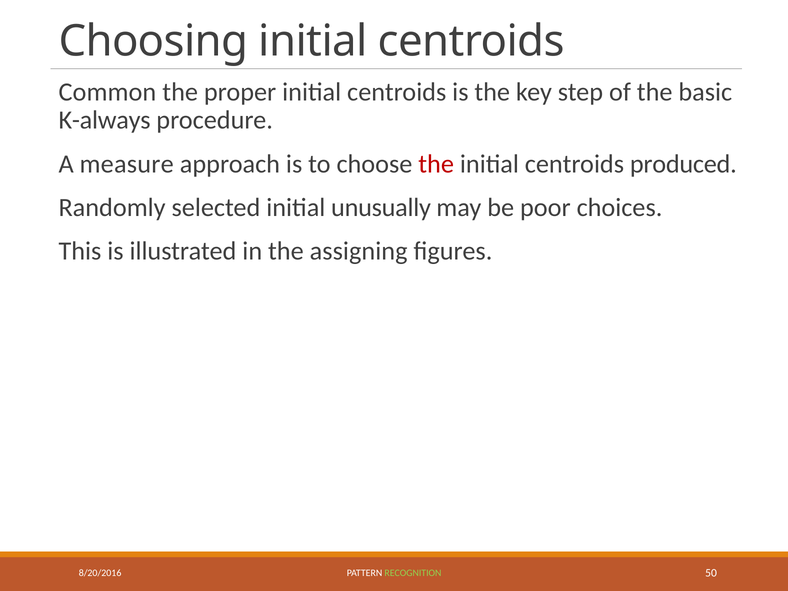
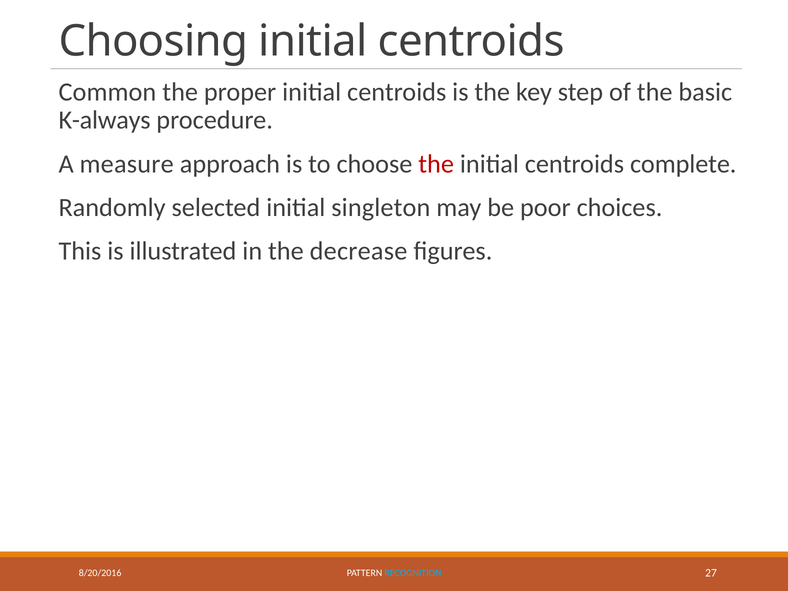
produced: produced -> complete (683, 164)
unusually: unusually -> singleton (381, 208)
assigning: assigning -> decrease (359, 251)
RECOGNITION colour: light green -> light blue (413, 573)
50: 50 -> 27 (711, 573)
